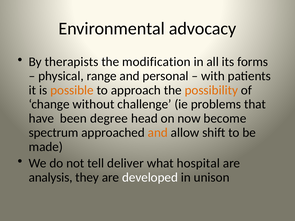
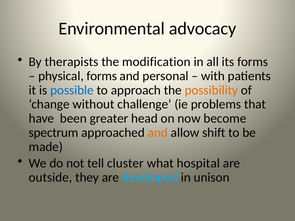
physical range: range -> forms (102, 76)
possible colour: orange -> blue (72, 90)
degree: degree -> greater (109, 119)
deliver: deliver -> cluster (125, 163)
analysis: analysis -> outside (50, 178)
developed colour: white -> light blue (150, 178)
